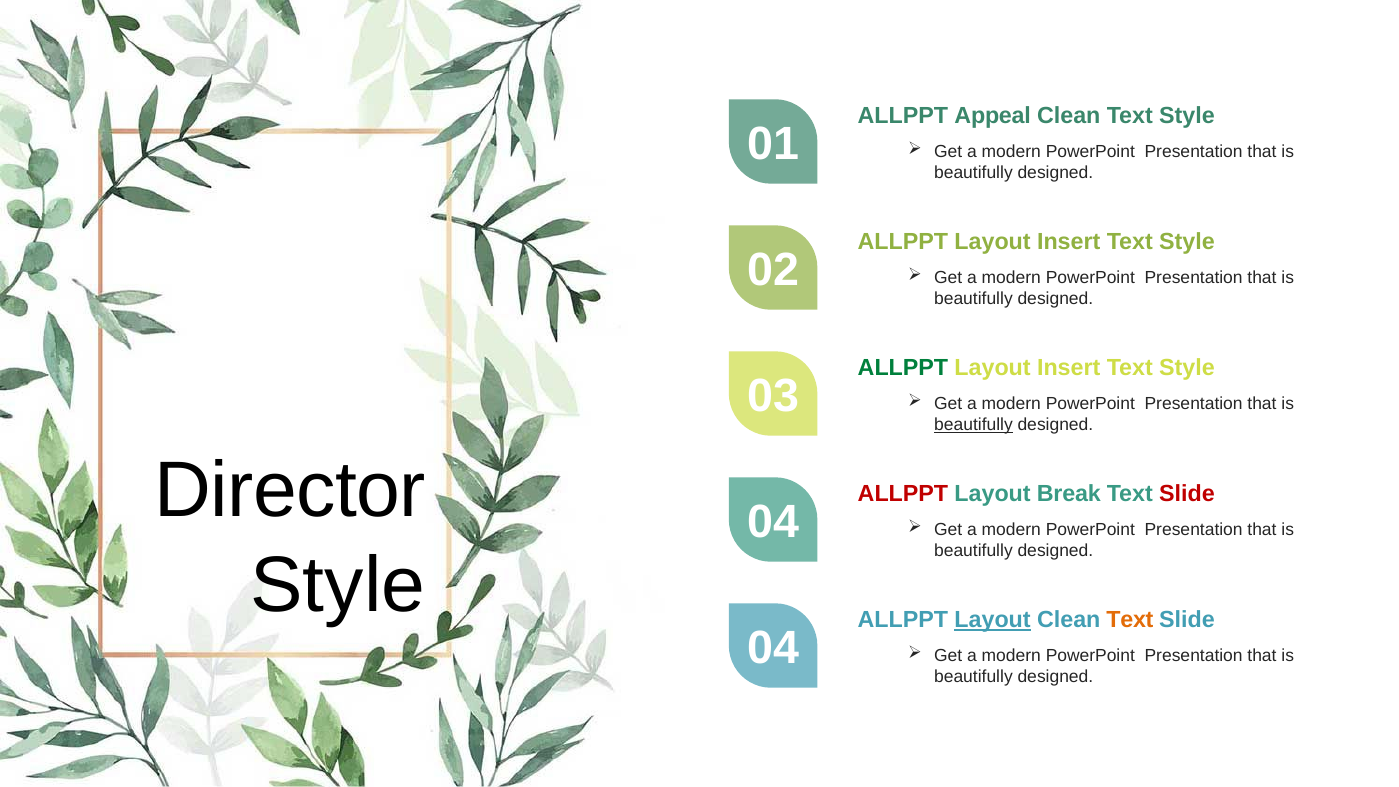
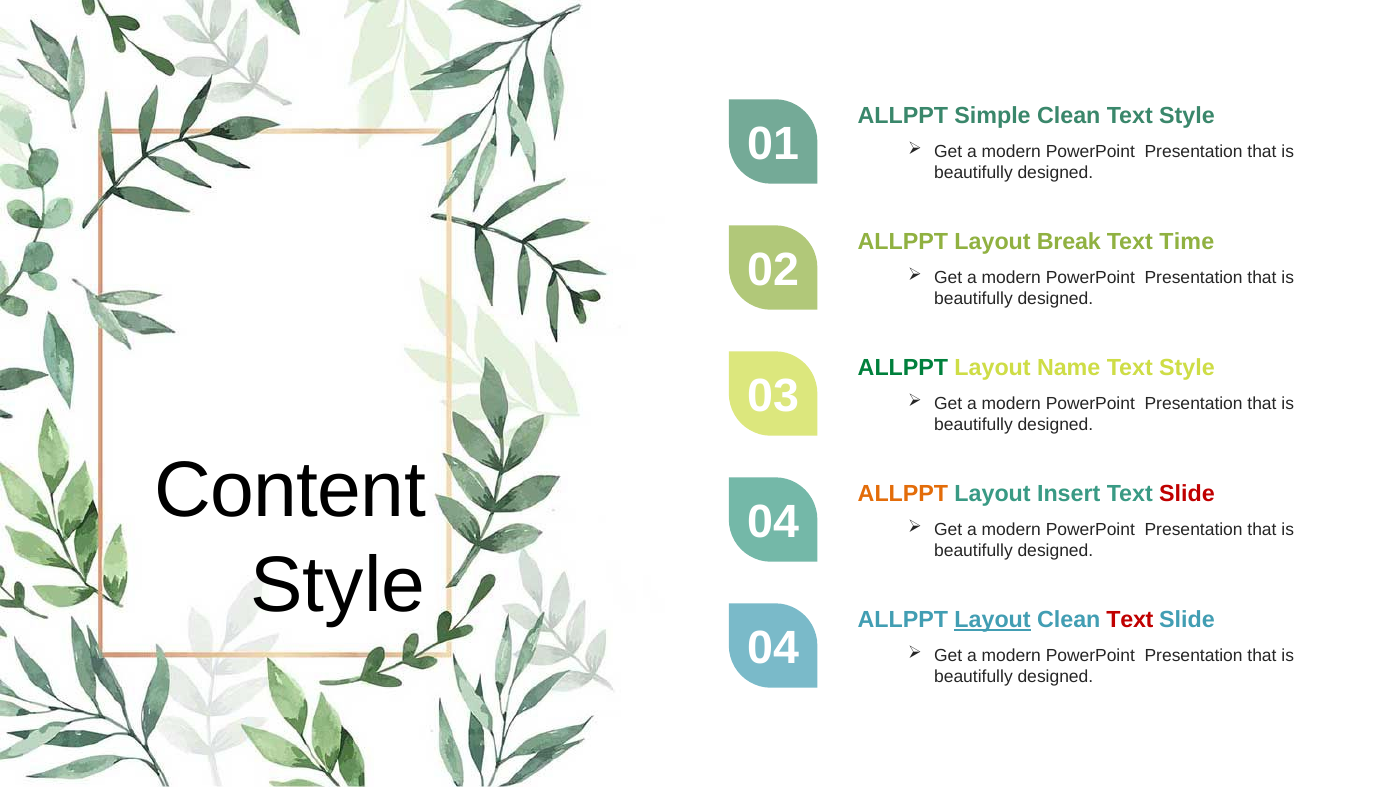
Appeal: Appeal -> Simple (993, 116)
Insert: Insert -> Break (1069, 242)
Style: Style -> Time (1187, 242)
Insert: Insert -> Name (1069, 368)
beautifully underline: present -> none (974, 425)
Director: Director -> Content (290, 491)
ALLPPT colour: red -> orange (903, 494)
Break: Break -> Insert (1069, 494)
Text colour: orange -> red (1130, 620)
